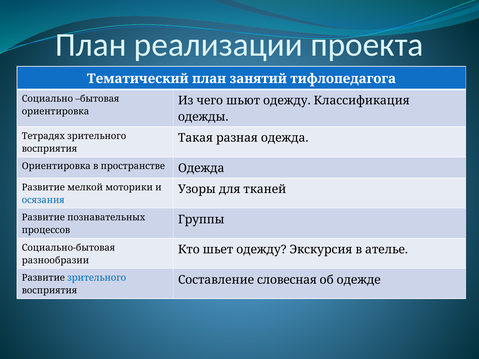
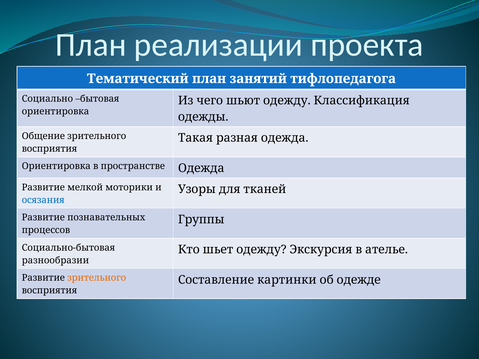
Тетрадях: Тетрадях -> Общение (43, 136)
зрительного colour: blue -> orange (97, 278)
словесная: словесная -> картинки (287, 280)
